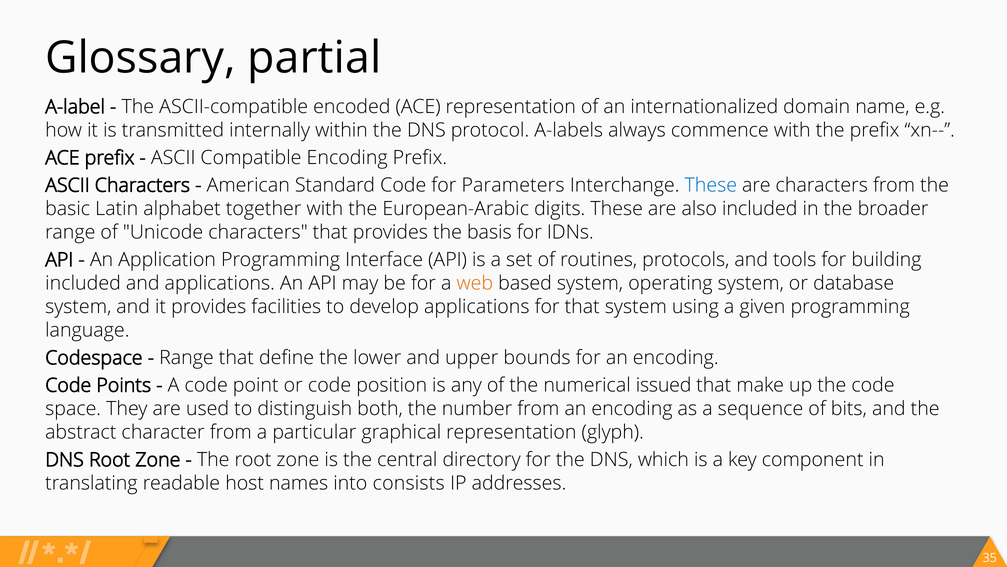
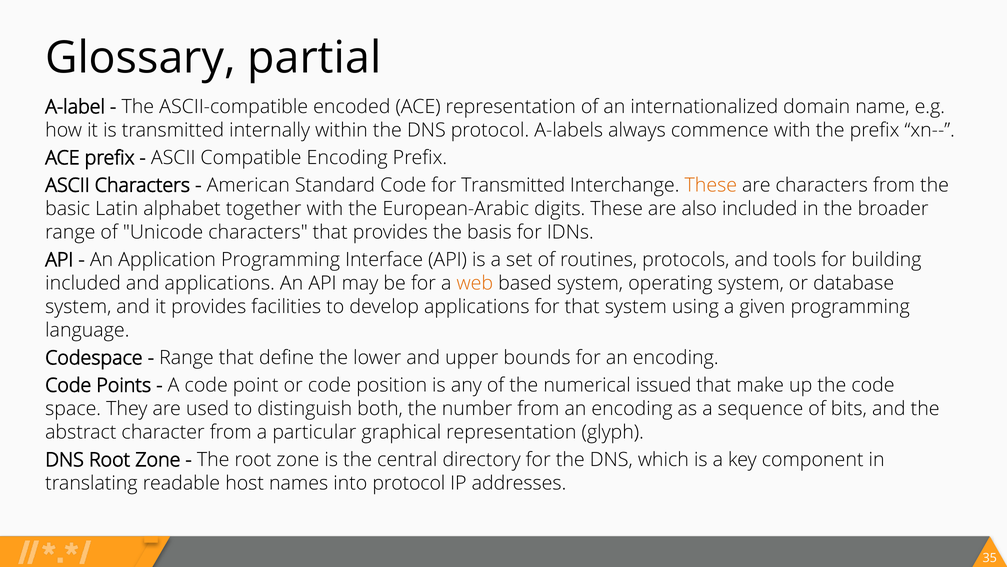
for Parameters: Parameters -> Transmitted (513, 185)
These colour: blue -> orange (711, 185)
into consists: consists -> protocol (409, 483)
